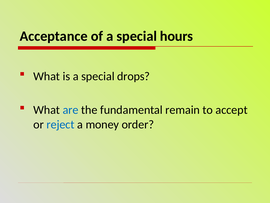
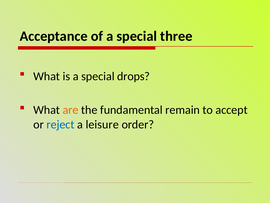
hours: hours -> three (176, 36)
are colour: blue -> orange (71, 110)
money: money -> leisure (102, 124)
